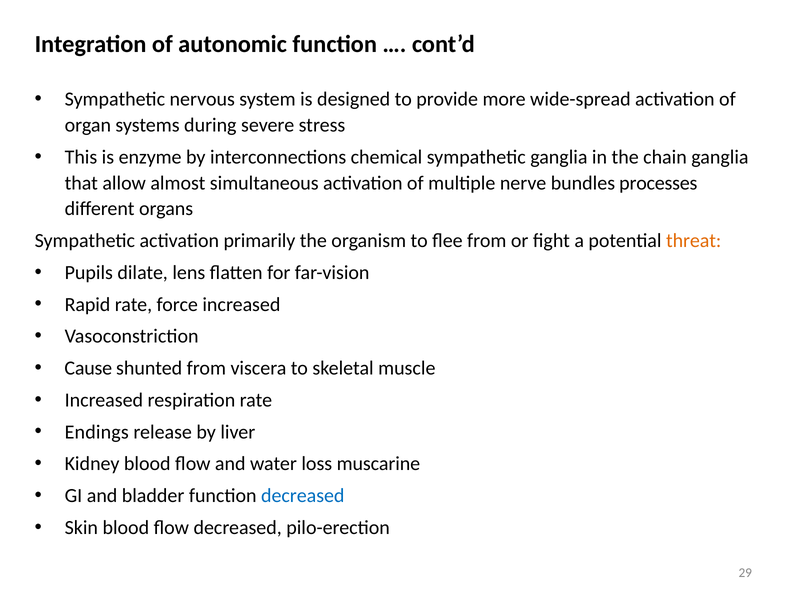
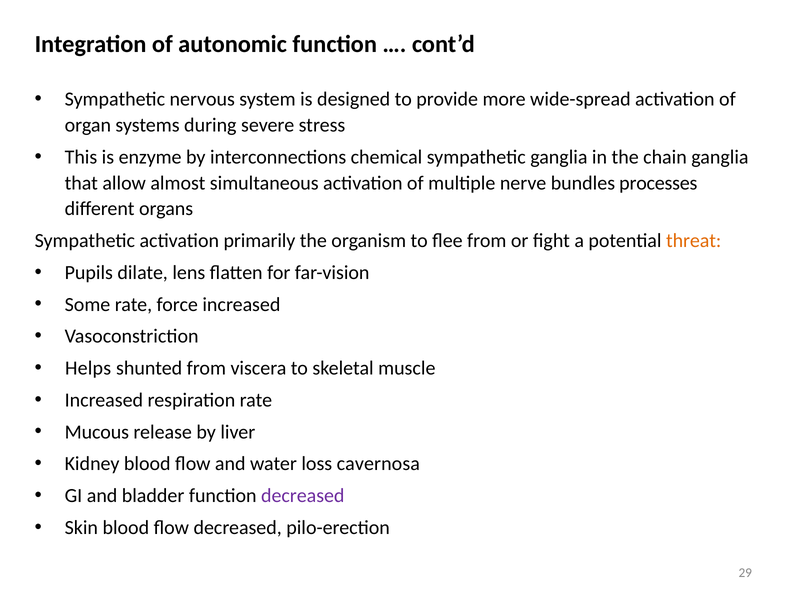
Rapid: Rapid -> Some (87, 304)
Cause: Cause -> Helps (88, 368)
Endings: Endings -> Mucous (97, 432)
muscarine: muscarine -> cavernosa (378, 464)
decreased colour: blue -> purple (303, 496)
